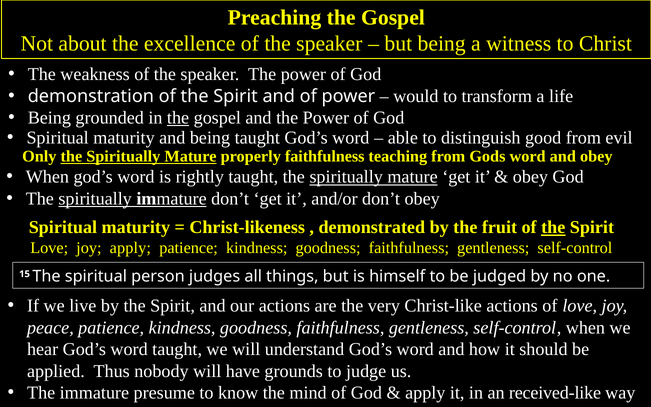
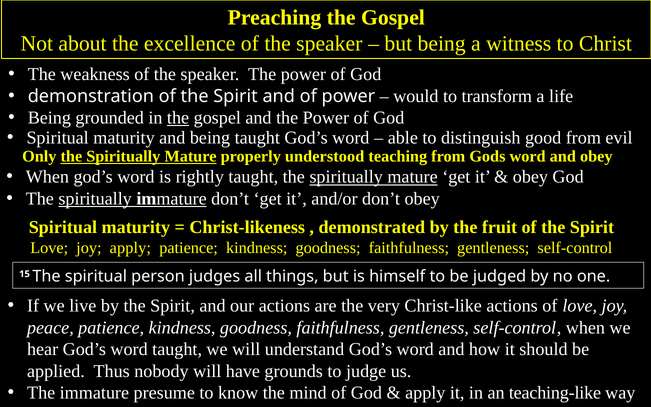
properly faithfulness: faithfulness -> understood (325, 156)
the underline: present -> none (553, 227)
received-like: received-like -> teaching-like (555, 393)
